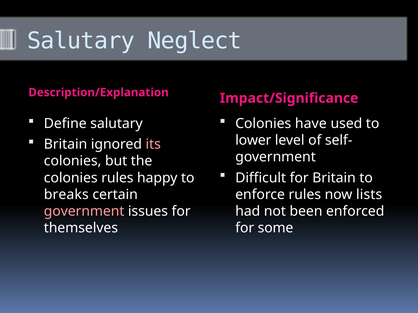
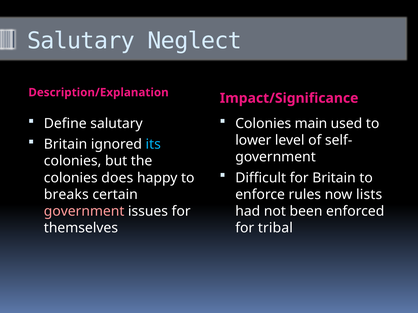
have: have -> main (311, 124)
its colour: pink -> light blue (153, 145)
colonies rules: rules -> does (117, 178)
some: some -> tribal (275, 228)
